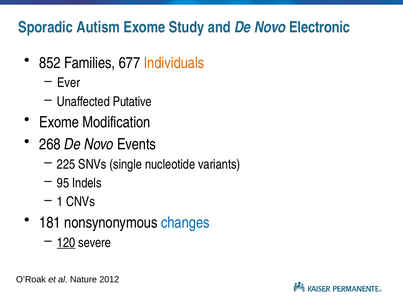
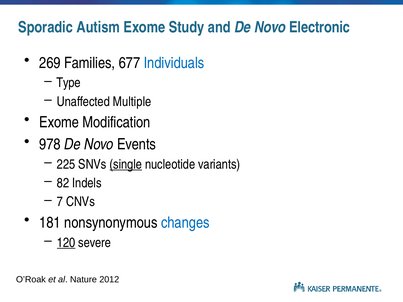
852: 852 -> 269 (50, 63)
Individuals colour: orange -> blue (174, 63)
Ever: Ever -> Type (69, 83)
Putative: Putative -> Multiple (132, 102)
268: 268 -> 978 (50, 144)
single underline: none -> present (126, 164)
95: 95 -> 82 (63, 183)
1: 1 -> 7 (60, 202)
